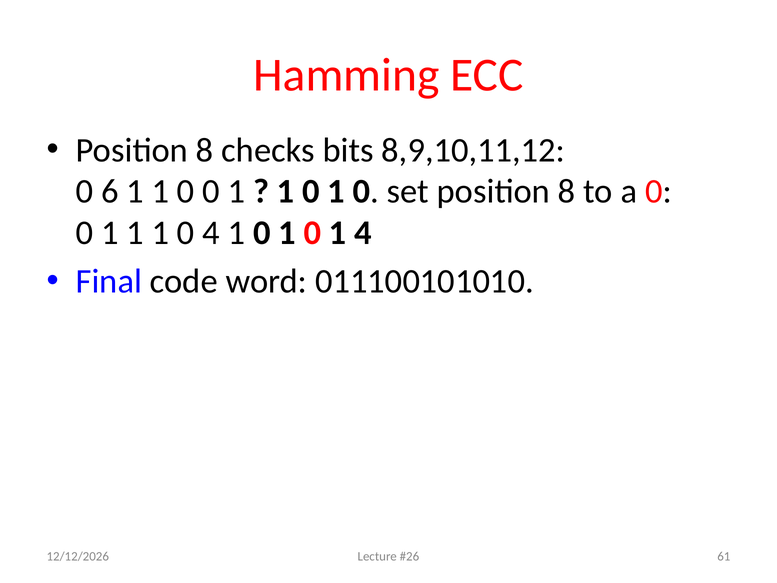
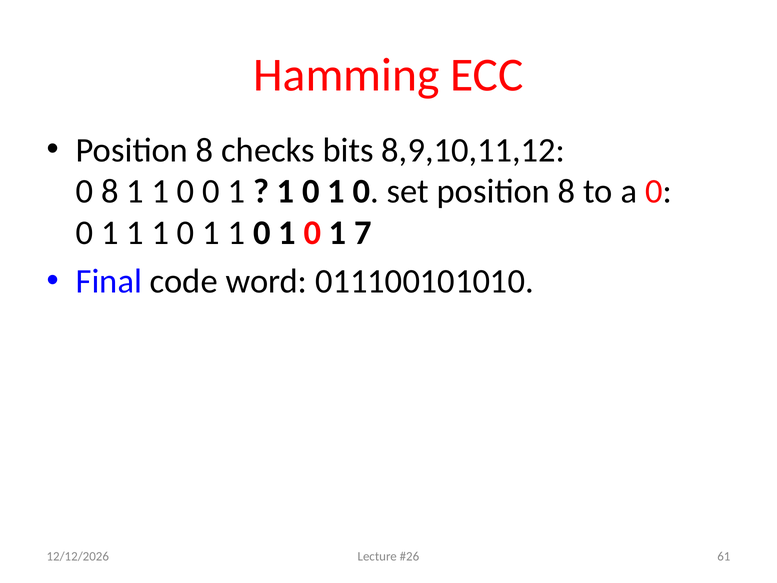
0 6: 6 -> 8 (110, 192)
4: 4 -> 1 (211, 233)
1 4: 4 -> 7 (363, 233)
